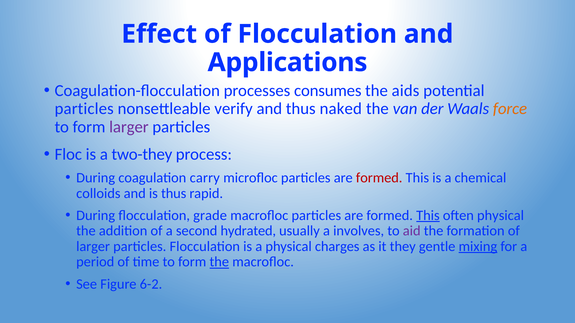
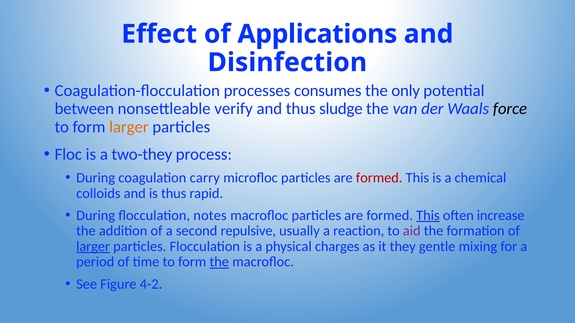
of Flocculation: Flocculation -> Applications (317, 34)
Applications: Applications -> Disinfection (287, 63)
aids: aids -> only (406, 91)
particles: particles -> between (84, 109)
naked: naked -> sludge (341, 109)
force colour: orange -> black (510, 109)
larger colour: purple -> orange (129, 127)
grade: grade -> notes (210, 216)
often physical: physical -> increase (501, 216)
hydrated: hydrated -> repulsive (248, 231)
involves: involves -> reaction (359, 231)
larger underline: none -> present (93, 247)
mixing underline: present -> none (478, 247)
6-2: 6-2 -> 4-2 (151, 284)
